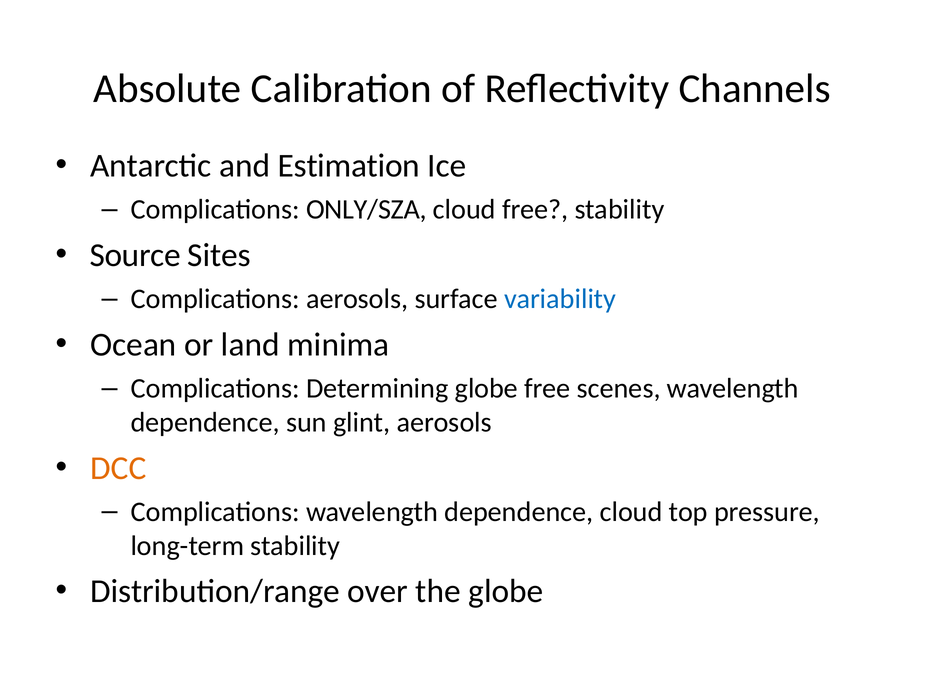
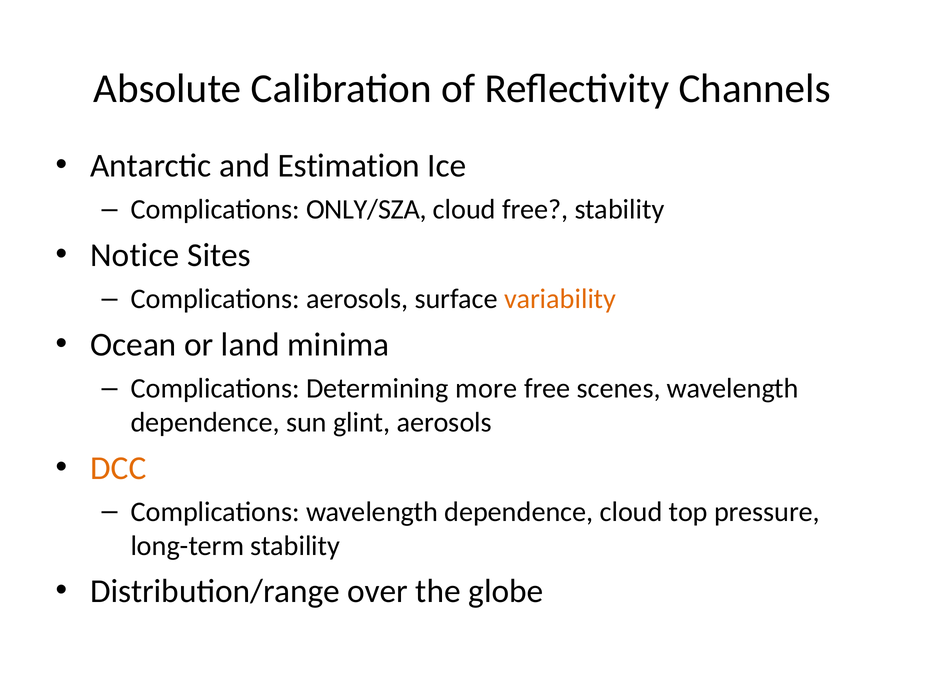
Source: Source -> Notice (135, 255)
variability colour: blue -> orange (560, 299)
Determining globe: globe -> more (486, 388)
